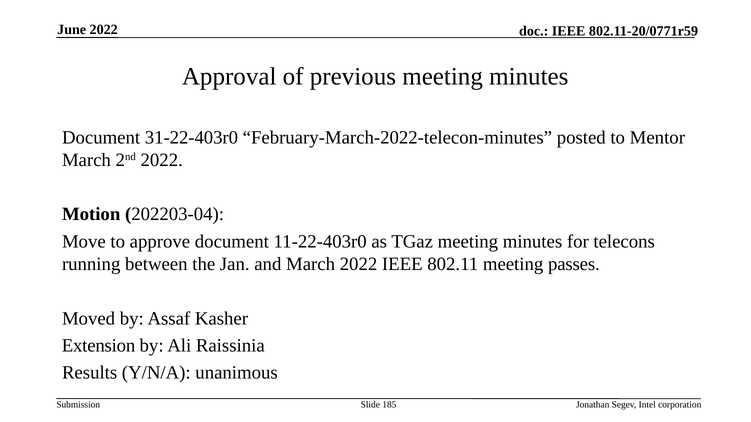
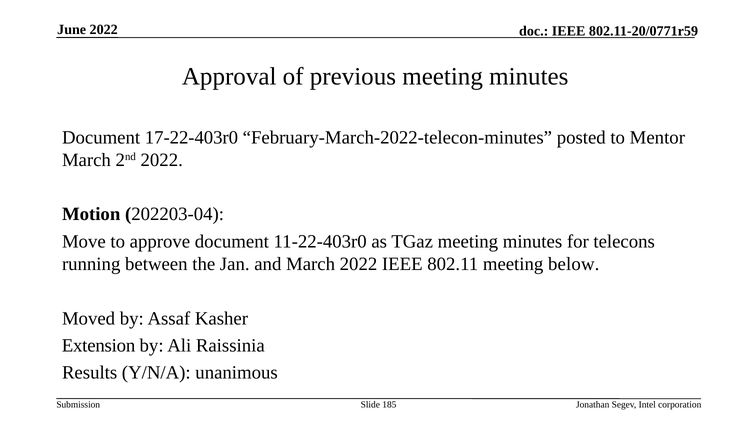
31-22-403r0: 31-22-403r0 -> 17-22-403r0 (191, 137)
passes: passes -> below (574, 264)
